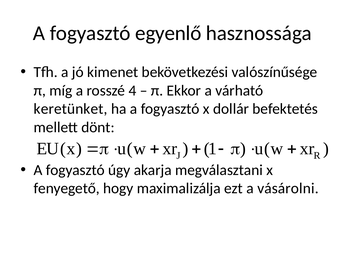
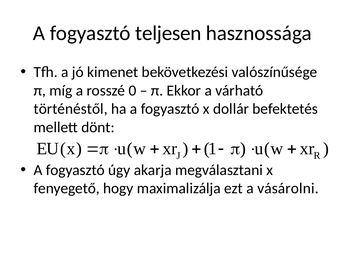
egyenlő: egyenlő -> teljesen (168, 33)
4: 4 -> 0 (132, 91)
keretünket: keretünket -> történéstől (71, 109)
